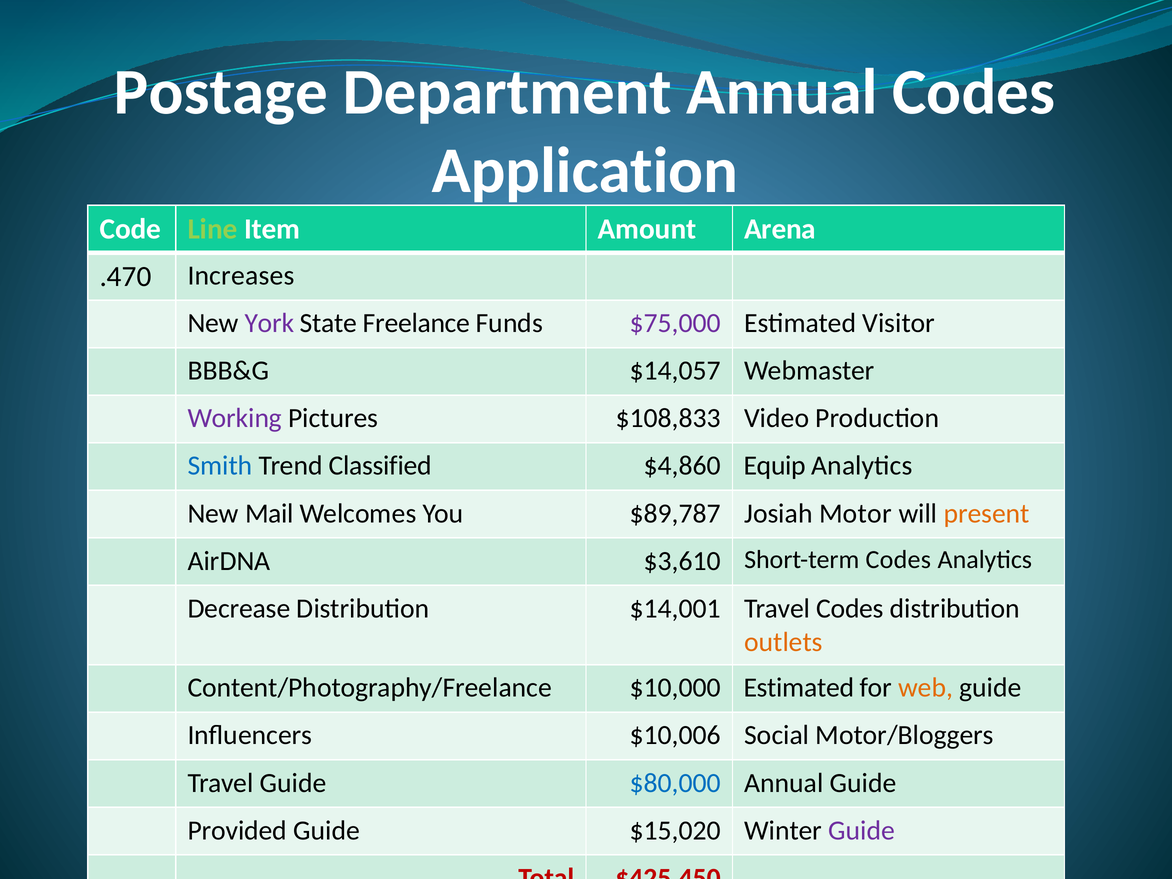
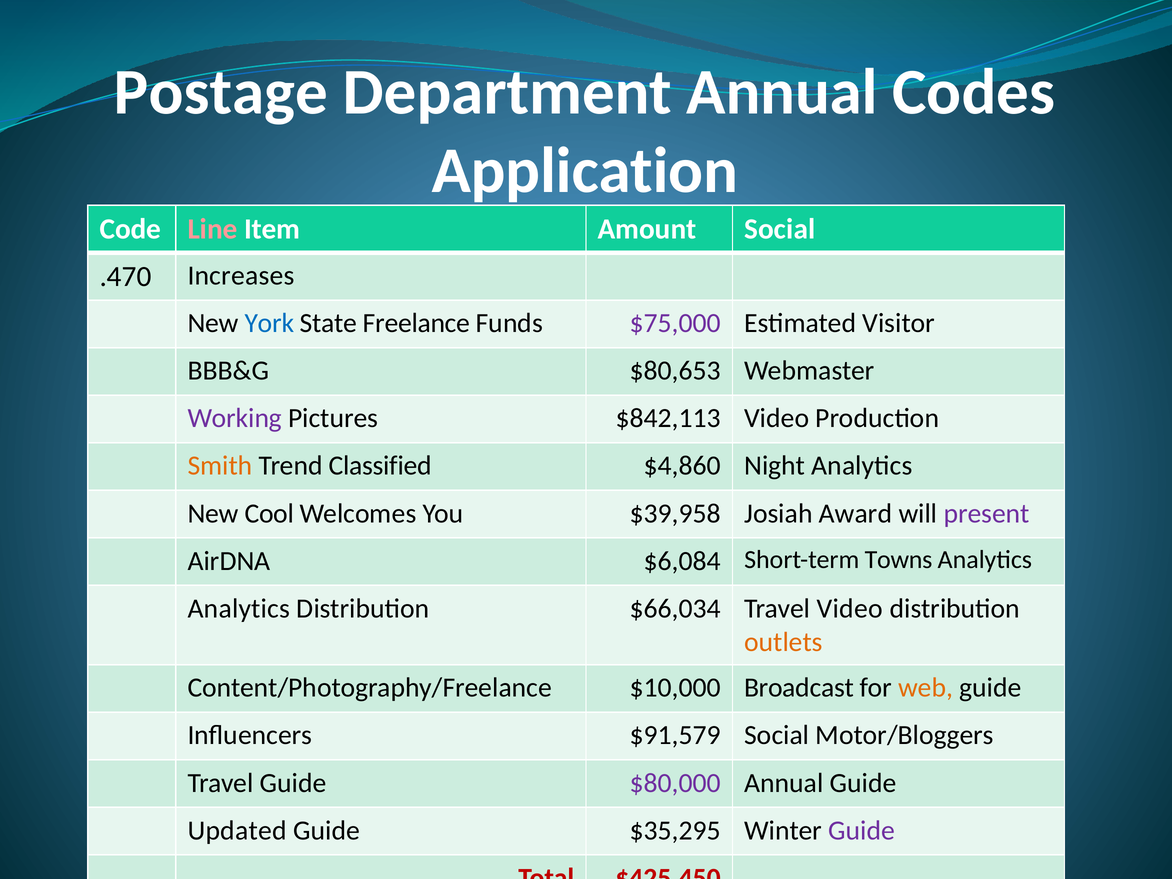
Line colour: light green -> pink (212, 229)
Amount Arena: Arena -> Social (780, 229)
York colour: purple -> blue (269, 323)
$14,057: $14,057 -> $80,653 (675, 371)
$108,833: $108,833 -> $842,113 (668, 418)
Smith colour: blue -> orange (220, 466)
Equip: Equip -> Night (775, 466)
Mail: Mail -> Cool (269, 513)
$89,787: $89,787 -> $39,958 (675, 513)
Motor: Motor -> Award (856, 513)
present colour: orange -> purple (987, 513)
$3,610: $3,610 -> $6,084 (682, 561)
Short-term Codes: Codes -> Towns (899, 560)
Decrease: Decrease -> Analytics (239, 608)
$14,001: $14,001 -> $66,034 (675, 608)
Travel Codes: Codes -> Video (850, 608)
$10,000 Estimated: Estimated -> Broadcast (799, 688)
$10,006: $10,006 -> $91,579 (675, 735)
$80,000 colour: blue -> purple (675, 783)
Provided: Provided -> Updated (237, 830)
$15,020: $15,020 -> $35,295 (675, 830)
